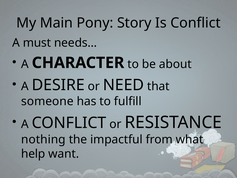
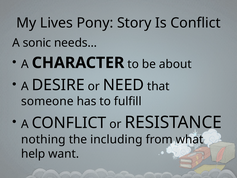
Main: Main -> Lives (56, 23)
must: must -> sonic (37, 43)
impactful: impactful -> including (116, 139)
